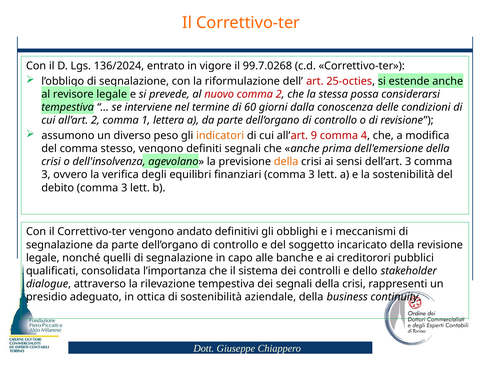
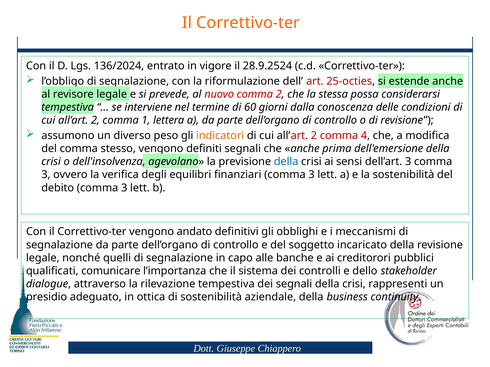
99.7.0268: 99.7.0268 -> 28.9.2524 (267, 66)
9: 9 -> 2 (314, 136)
della colour: orange -> blue (286, 162)
consolidata: consolidata -> comunicare (111, 271)
